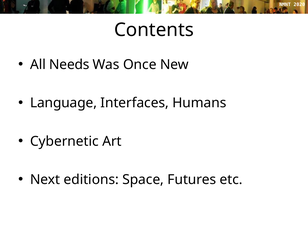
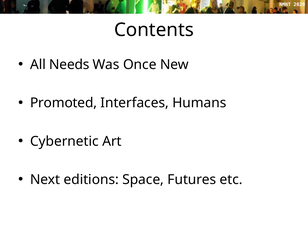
Language: Language -> Promoted (64, 103)
